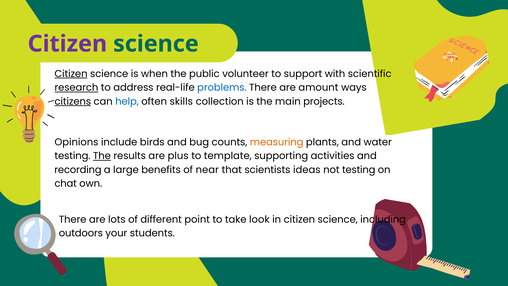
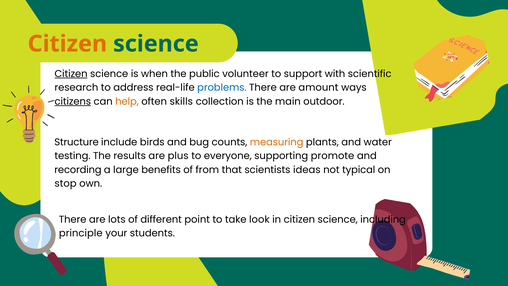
Citizen colour: purple -> orange (67, 44)
research underline: present -> none (76, 88)
help colour: blue -> orange (127, 101)
projects: projects -> outdoor (324, 101)
Opinions: Opinions -> Structure (77, 142)
The underline: present -> none (102, 156)
template: template -> everyone (228, 156)
activities: activities -> promote (333, 156)
near: near -> from (207, 170)
not testing: testing -> typical (359, 170)
chat: chat -> stop (66, 183)
outdoors: outdoors -> principle (81, 233)
